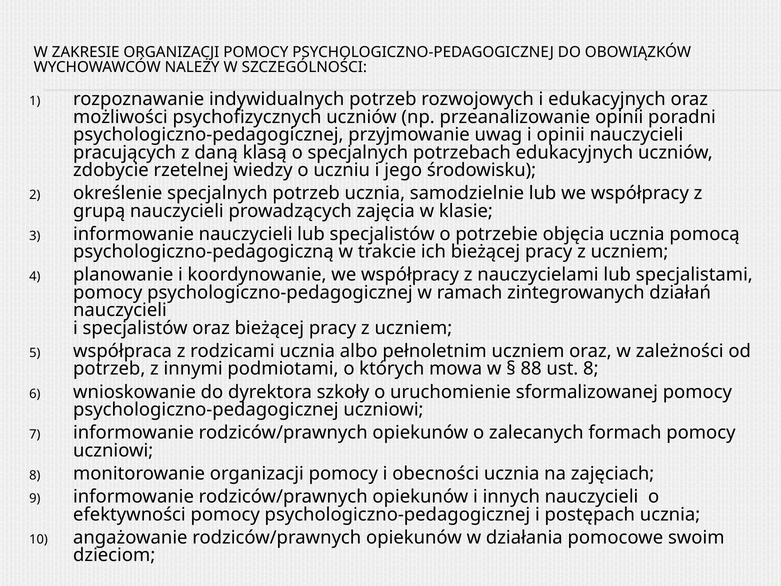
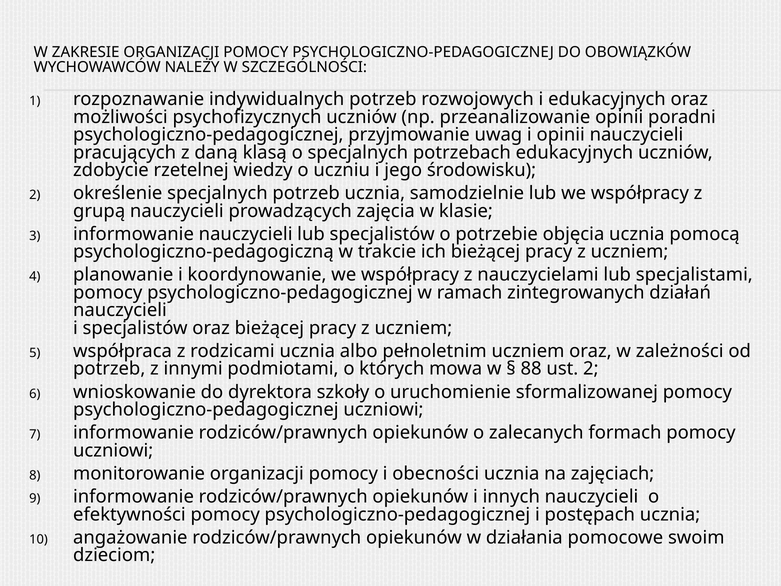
ust 8: 8 -> 2 (591, 369)
